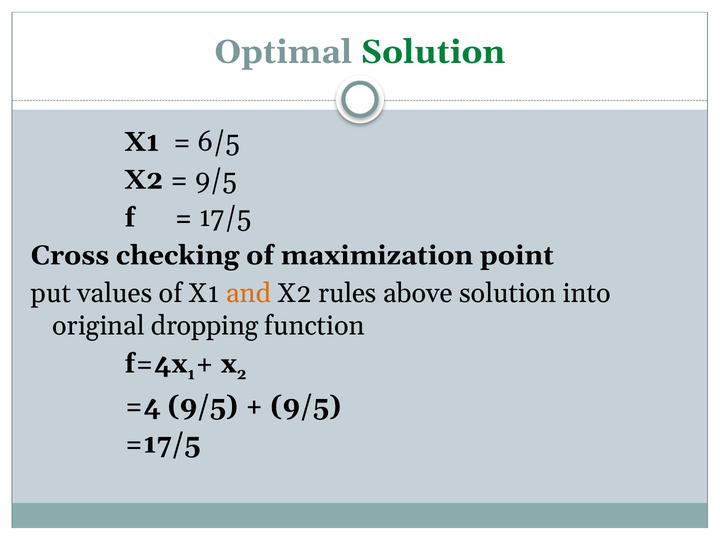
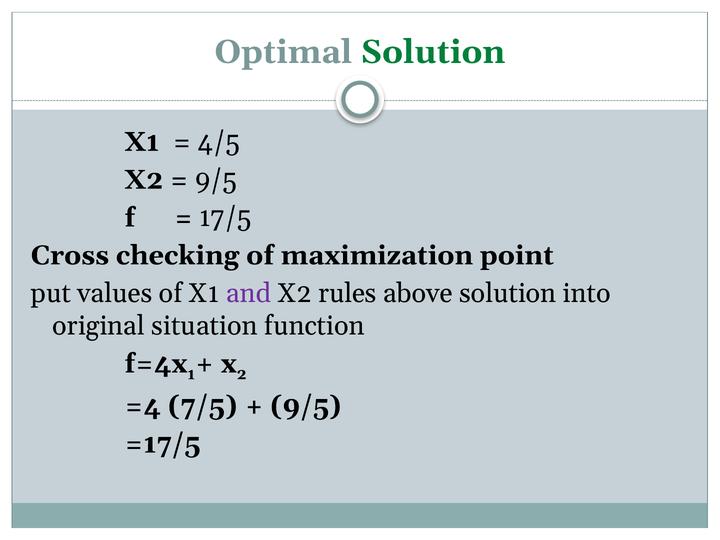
6/5: 6/5 -> 4/5 (219, 142)
and colour: orange -> purple (249, 293)
dropping: dropping -> situation (205, 326)
=4 9/5: 9/5 -> 7/5 (203, 406)
